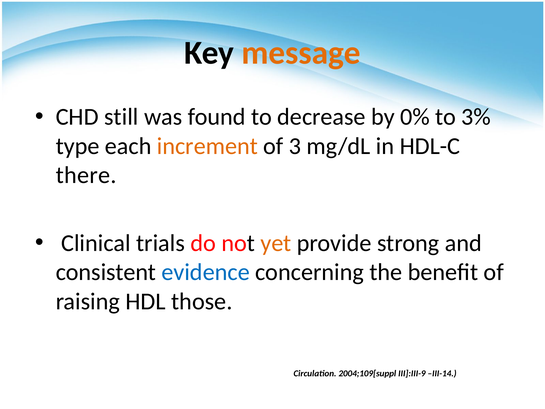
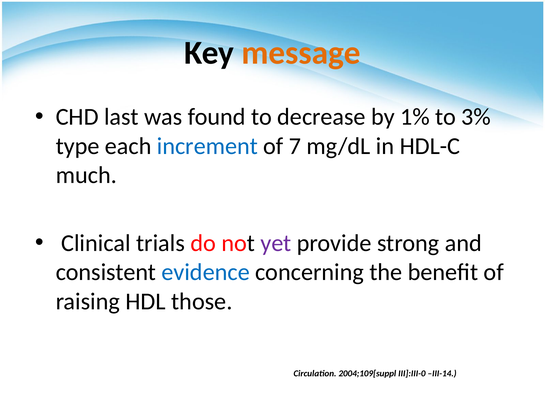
still: still -> last (121, 117)
0%: 0% -> 1% (415, 117)
increment colour: orange -> blue (207, 146)
3: 3 -> 7 (295, 146)
there: there -> much (86, 175)
yet colour: orange -> purple (276, 243)
III]:III-9: III]:III-9 -> III]:III-0 (412, 373)
